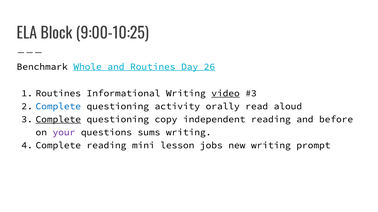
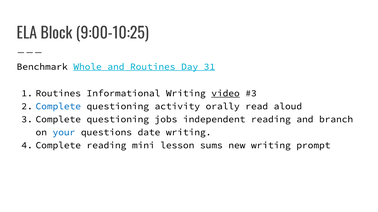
26: 26 -> 31 (209, 67)
Complete underline: present -> none (58, 120)
copy: copy -> jobs (166, 120)
before: before -> branch (336, 120)
your colour: purple -> blue (64, 133)
sums: sums -> date (149, 133)
jobs: jobs -> sums (211, 146)
